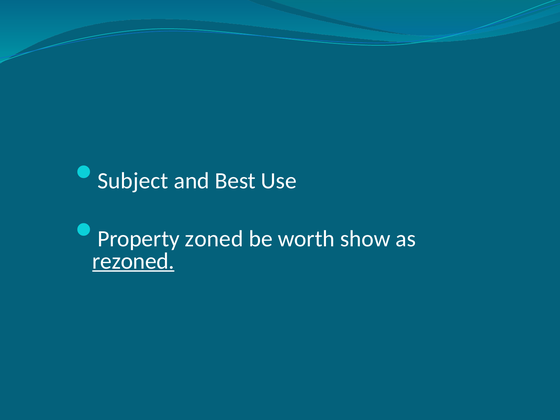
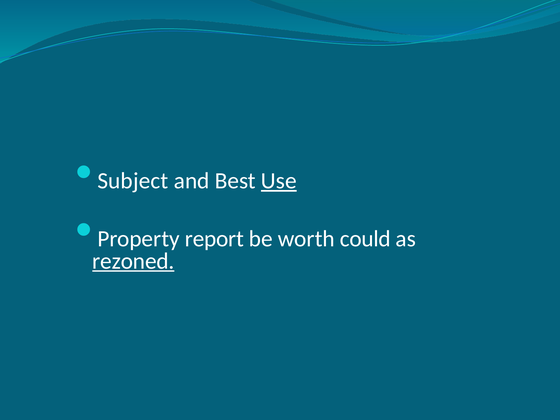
Use underline: none -> present (279, 181)
zoned: zoned -> report (214, 239)
show: show -> could (365, 239)
